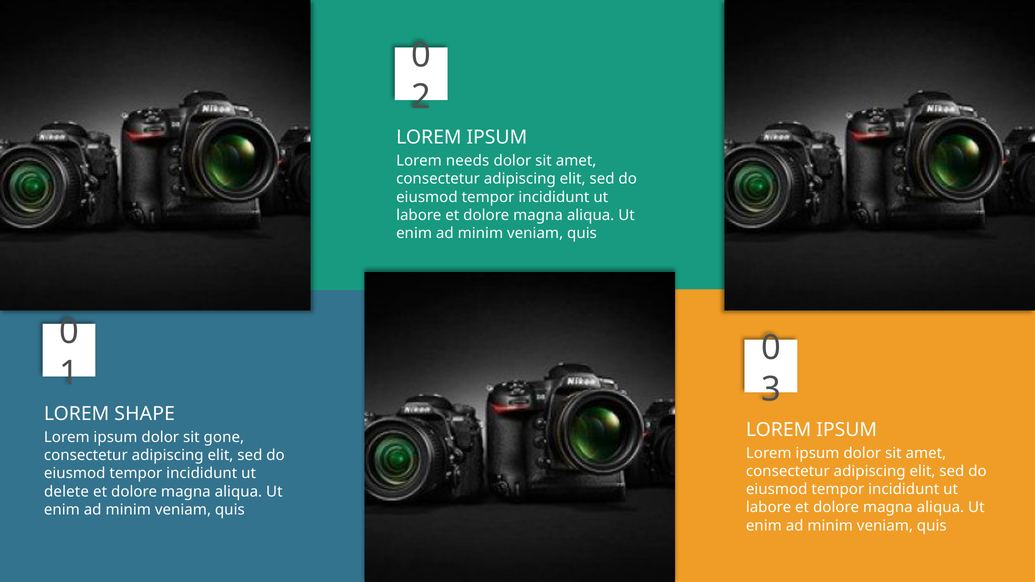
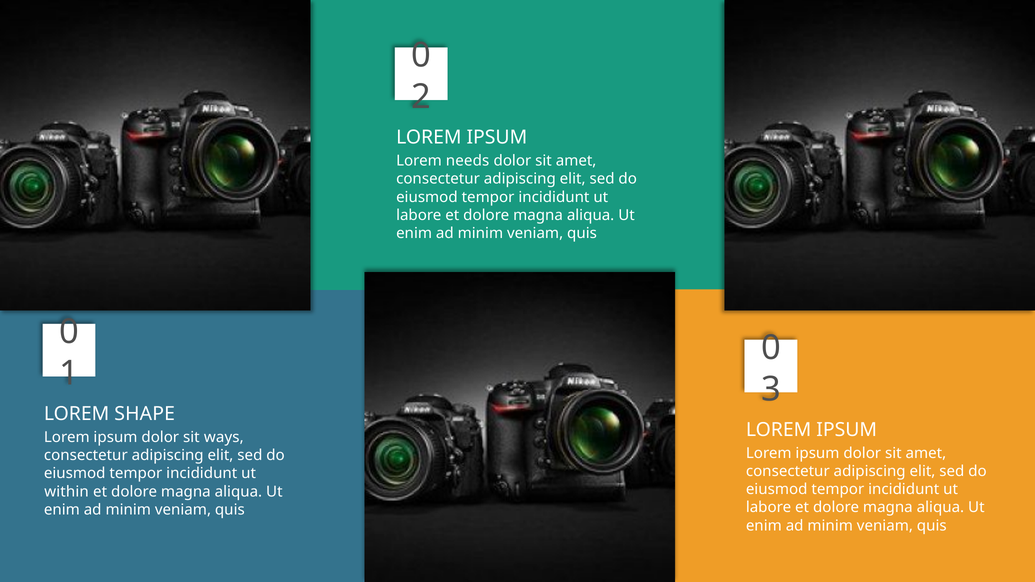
gone: gone -> ways (224, 437)
delete: delete -> within (67, 492)
